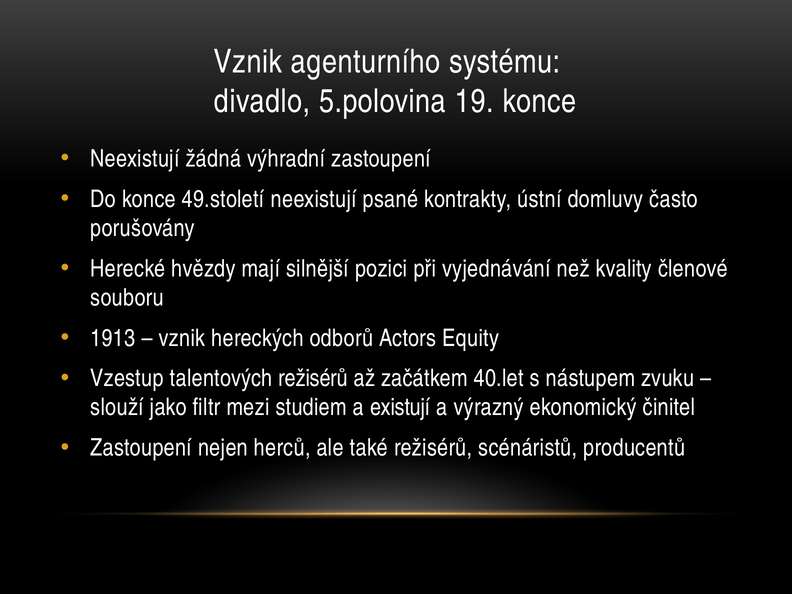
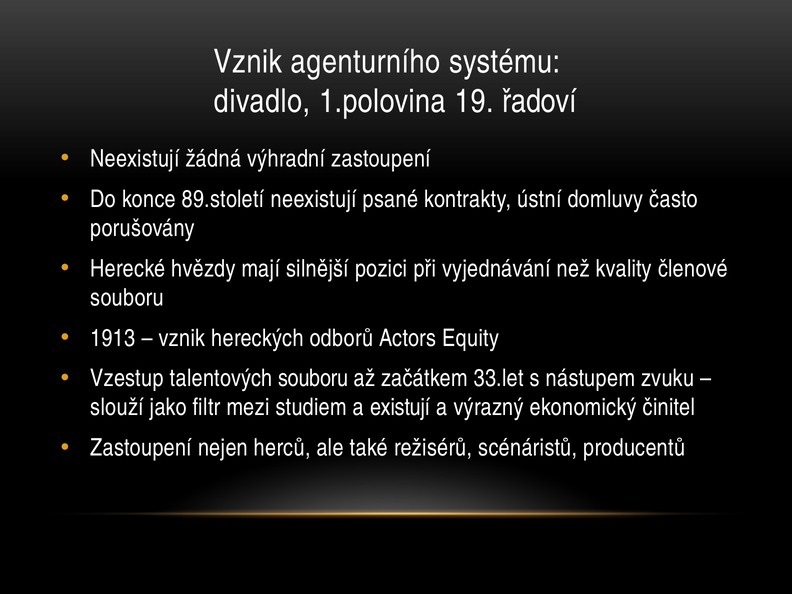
5.polovina: 5.polovina -> 1.polovina (382, 101)
19 konce: konce -> řadoví (540, 101)
49.století: 49.století -> 89.století (223, 199)
talentových režisérů: režisérů -> souboru (313, 379)
40.let: 40.let -> 33.let (499, 379)
